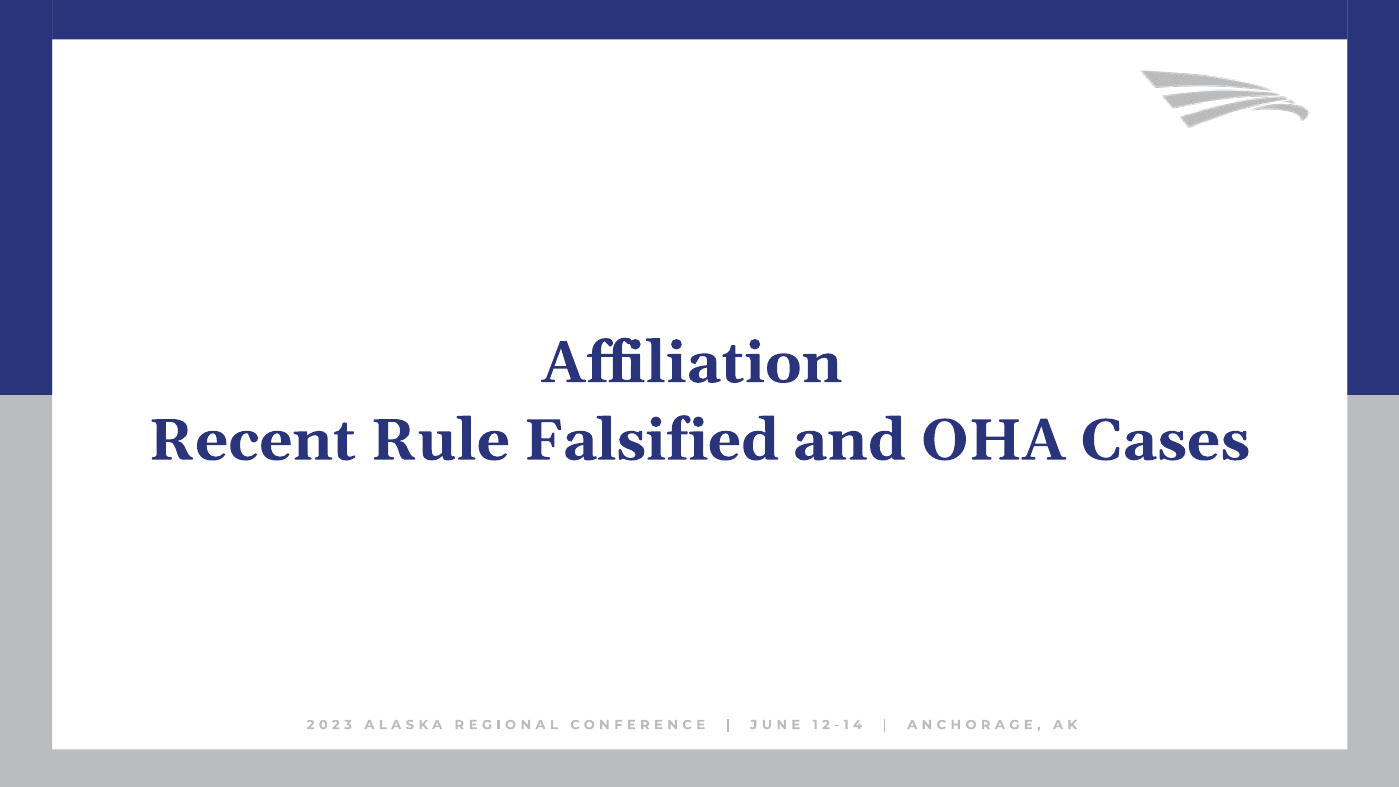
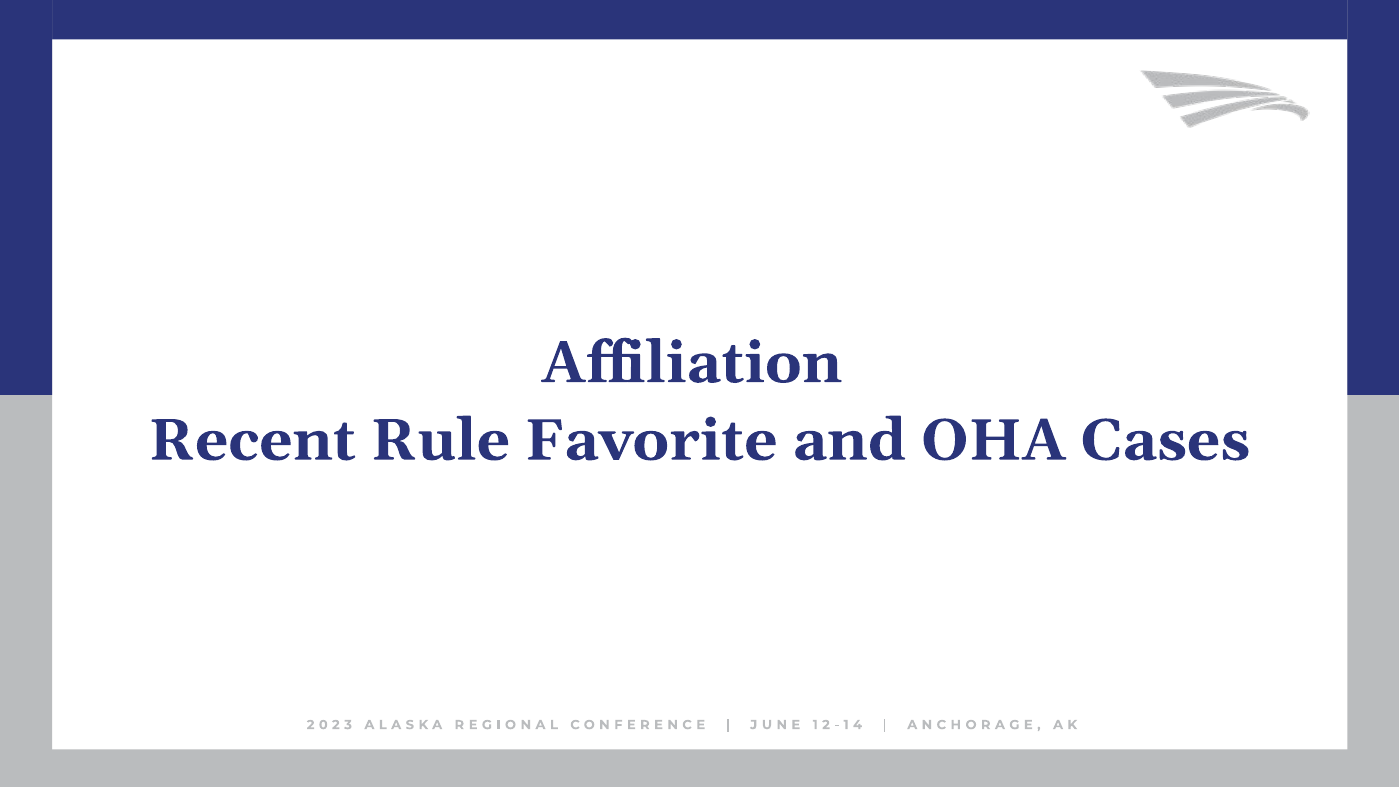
Falsified: Falsified -> Favorite (651, 440)
